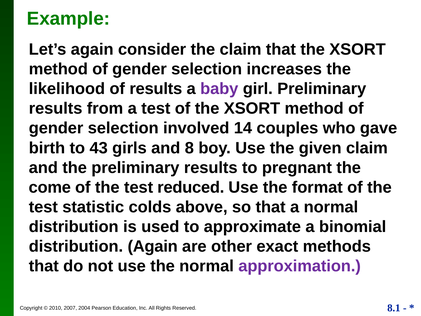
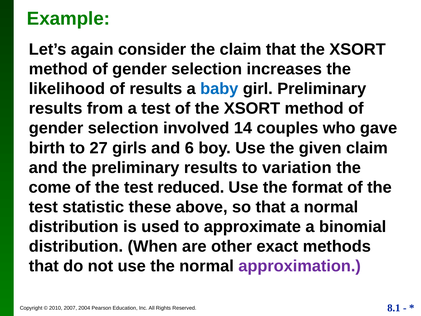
baby colour: purple -> blue (219, 89)
43: 43 -> 27 (99, 148)
8: 8 -> 6 (189, 148)
pregnant: pregnant -> variation (297, 167)
colds: colds -> these (150, 207)
distribution Again: Again -> When (153, 246)
